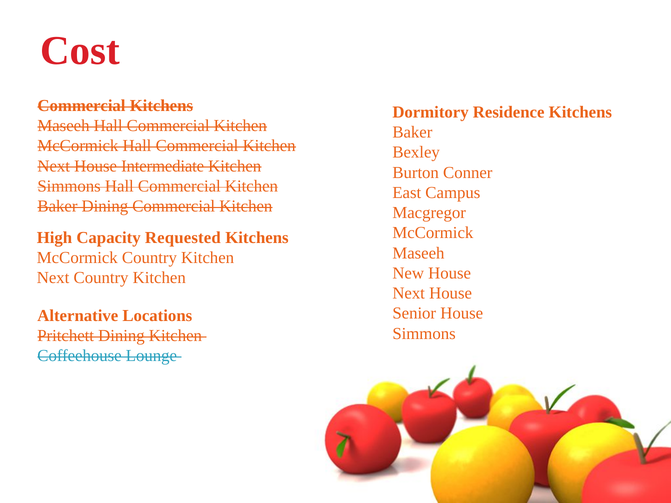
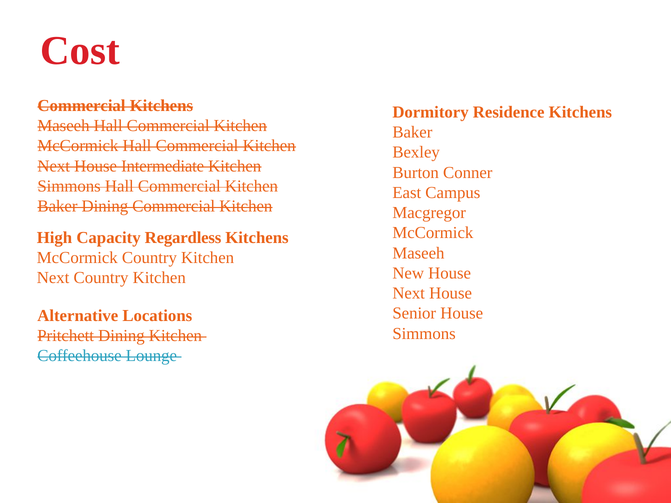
Requested: Requested -> Regardless (183, 238)
